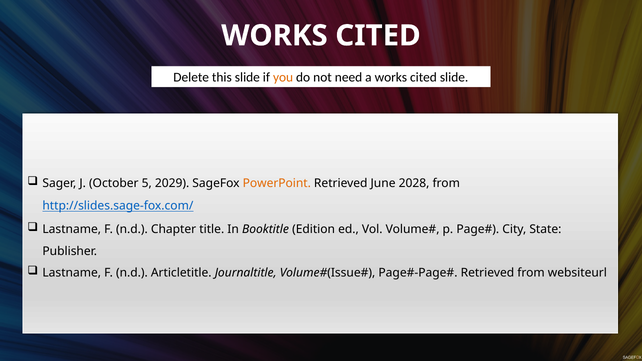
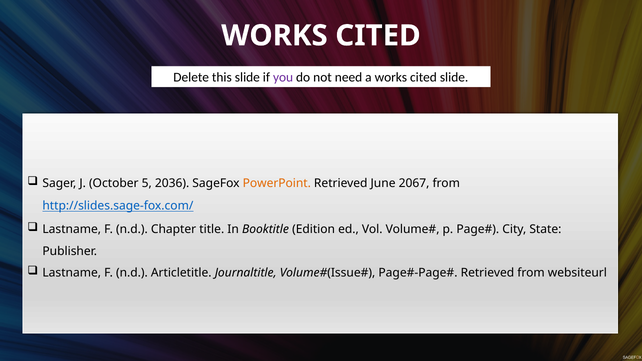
you colour: orange -> purple (283, 78)
2029: 2029 -> 2036 (172, 183)
2028: 2028 -> 2067 (414, 183)
